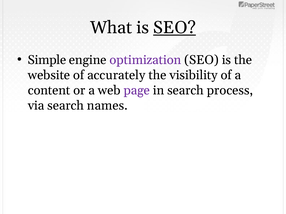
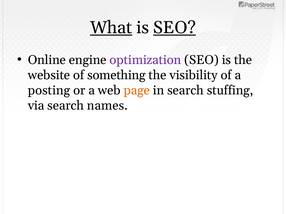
What underline: none -> present (111, 28)
Simple: Simple -> Online (47, 60)
accurately: accurately -> something (116, 75)
content: content -> posting (49, 91)
page colour: purple -> orange (137, 91)
process: process -> stuffing (230, 91)
